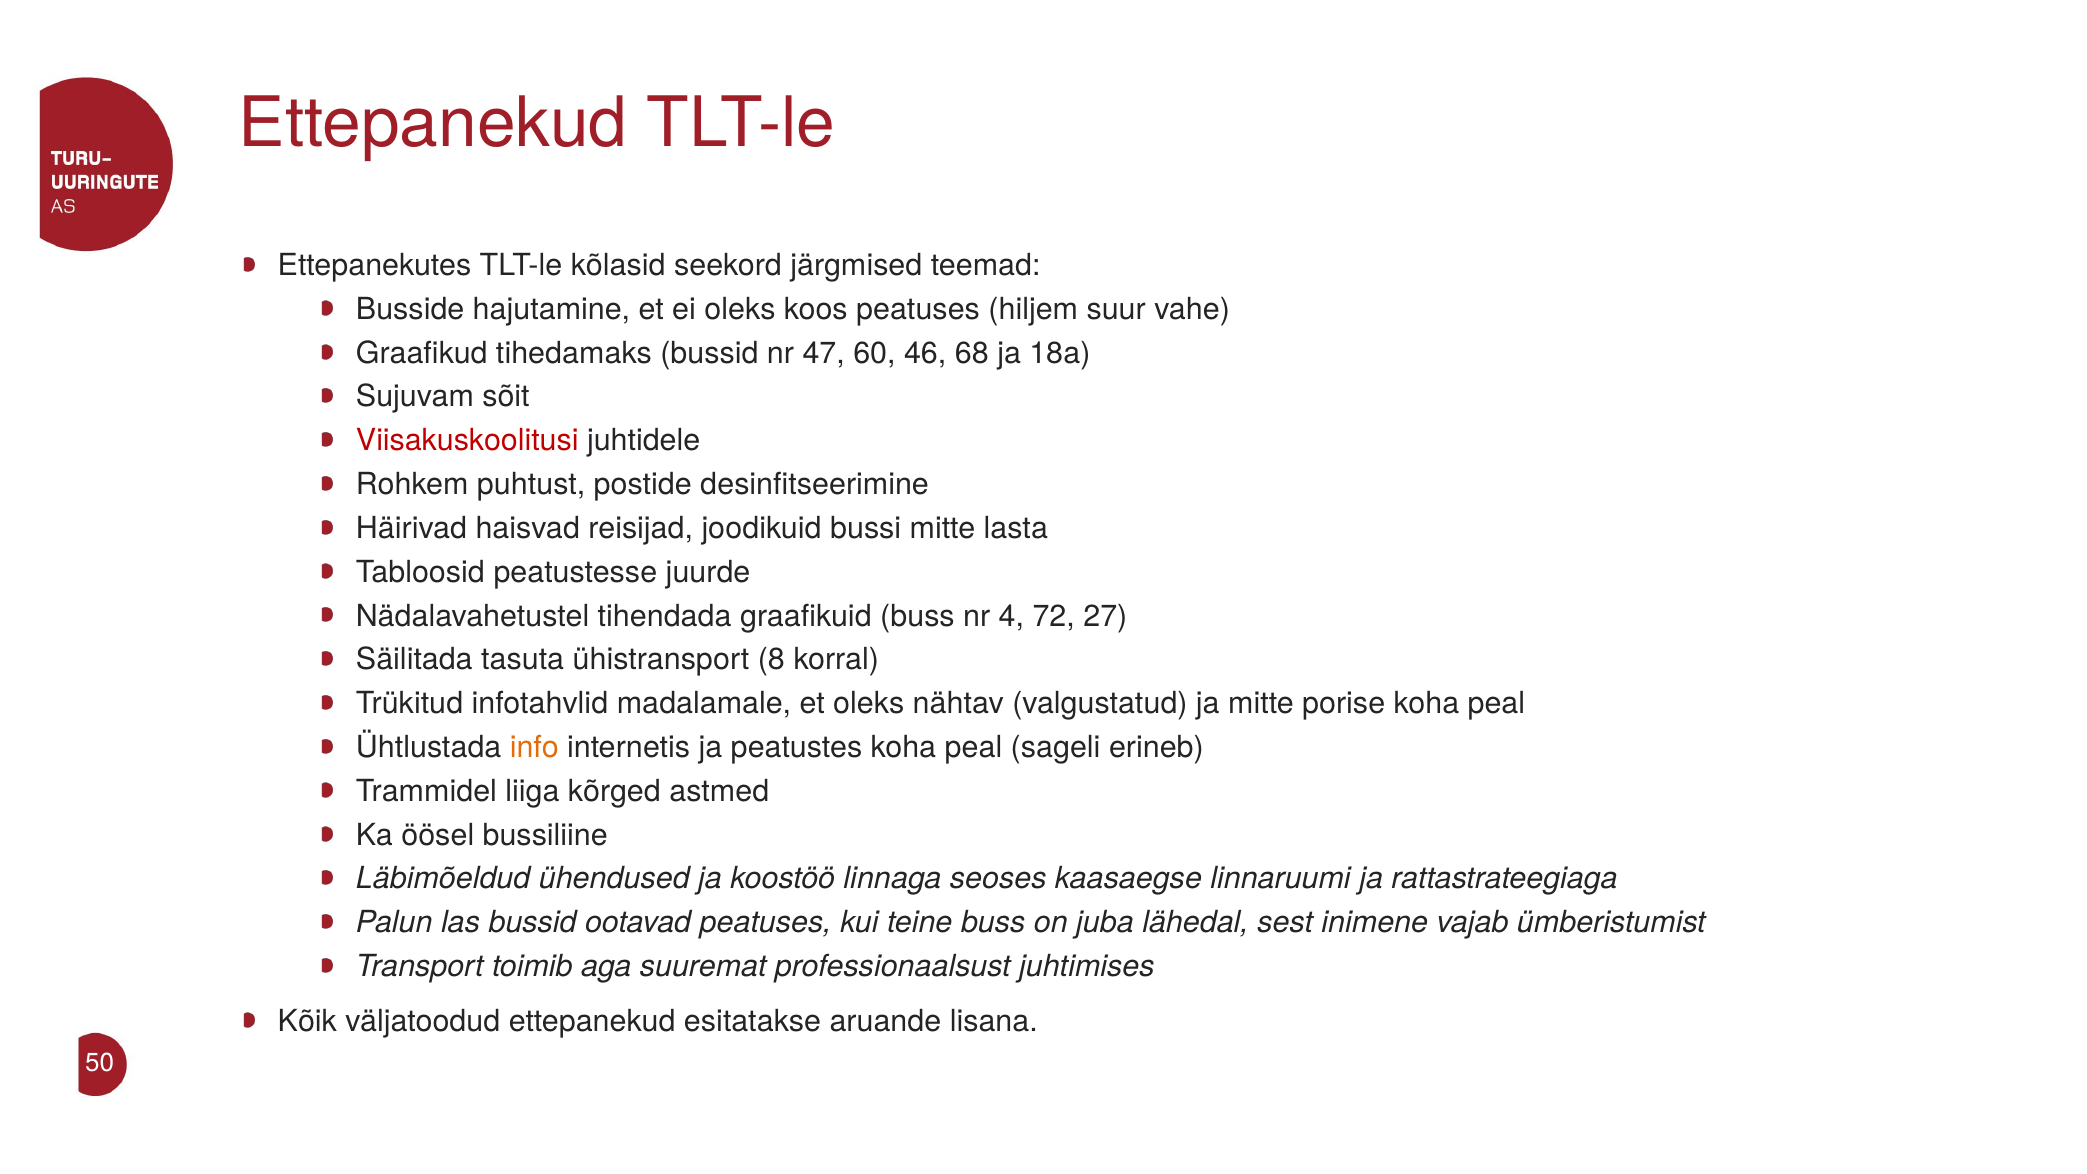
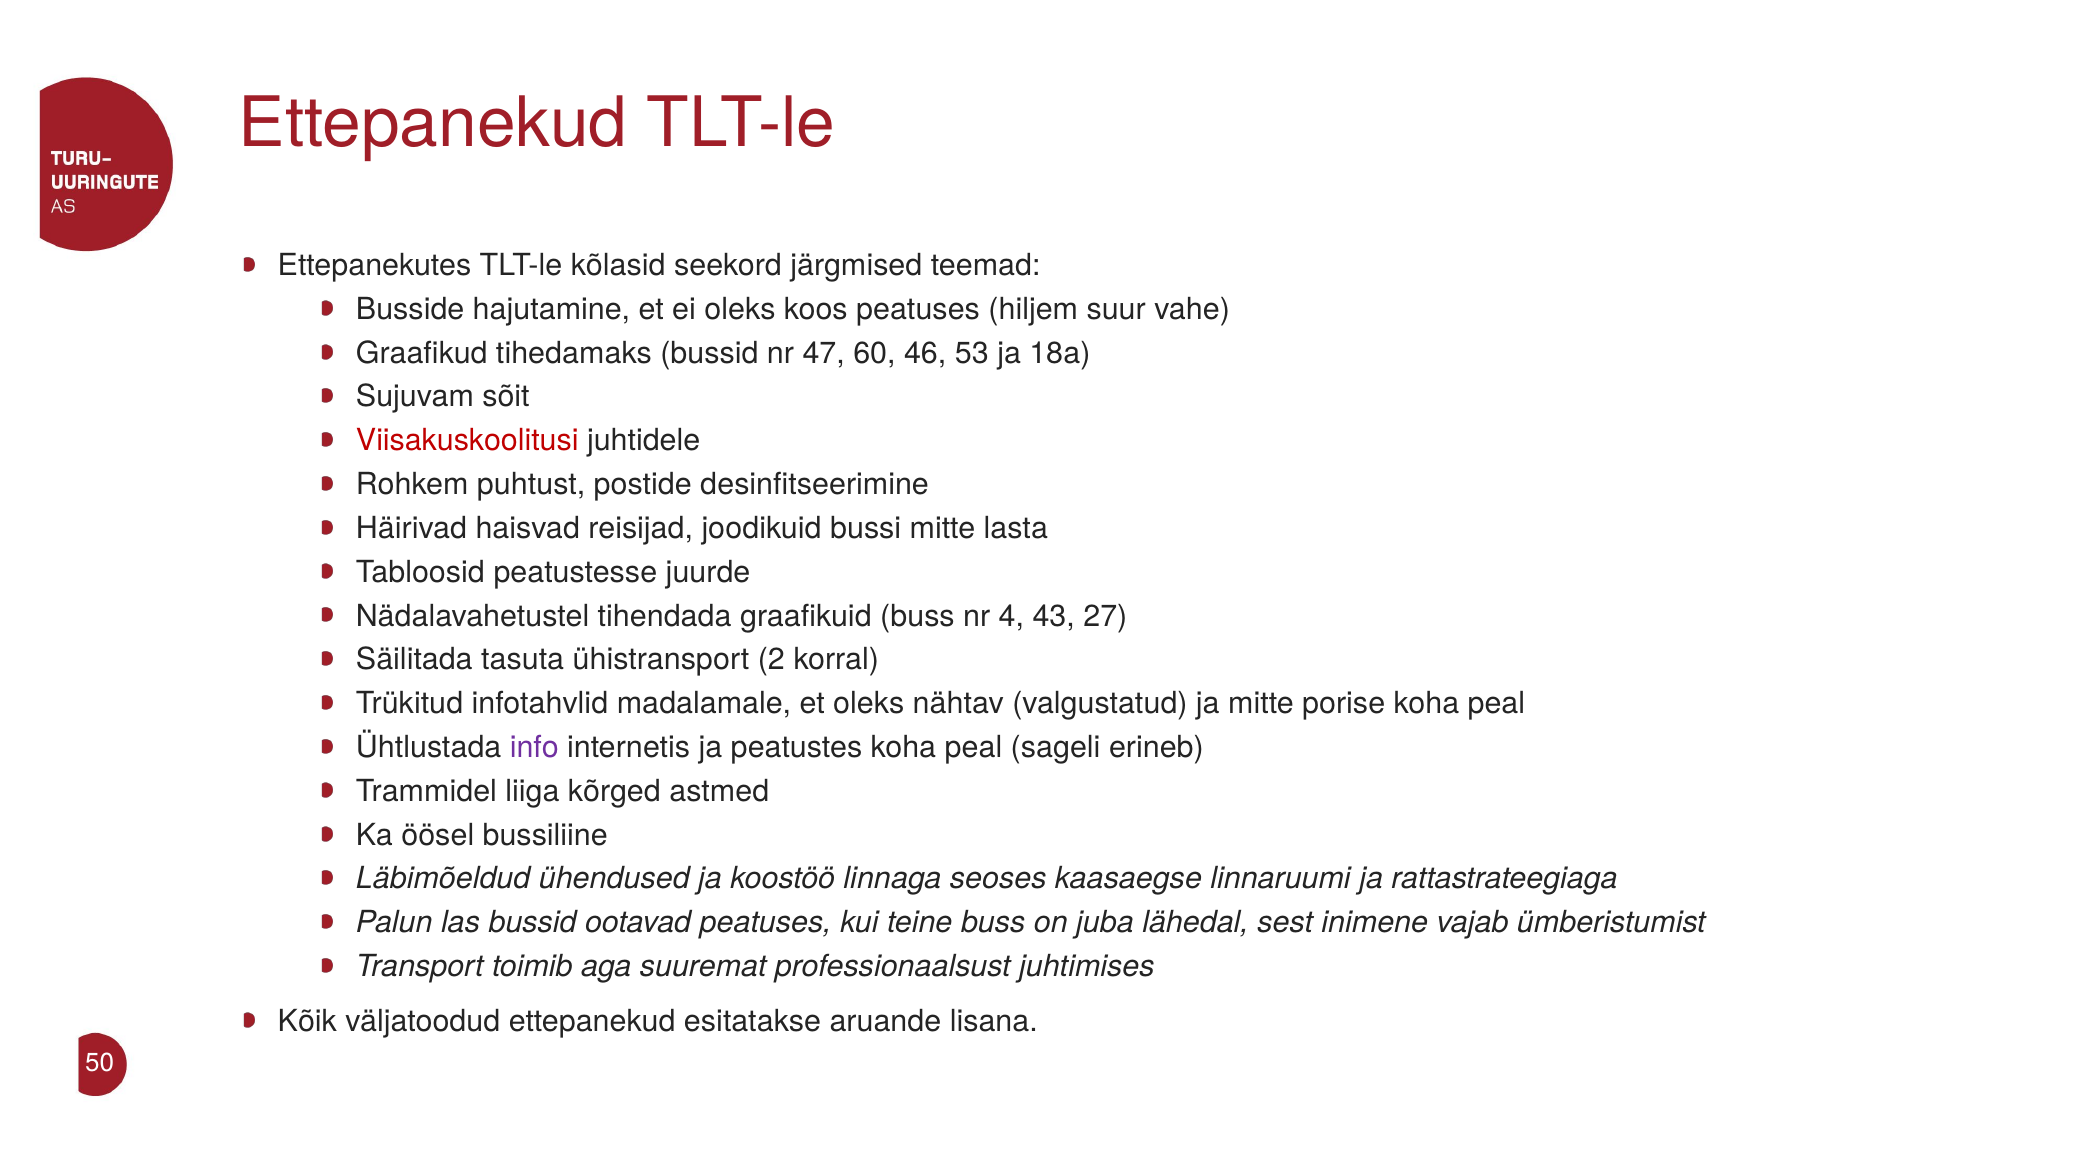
68: 68 -> 53 (972, 353)
72: 72 -> 43 (1054, 616)
8: 8 -> 2 (771, 660)
info colour: orange -> purple (534, 747)
